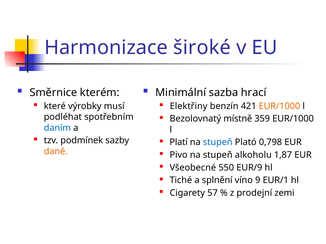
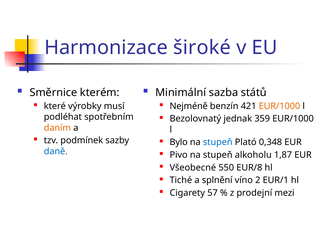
hrací: hrací -> států (254, 93)
Elektřiny: Elektřiny -> Nejméně (189, 106)
místně: místně -> jednak (238, 119)
daním colour: blue -> orange (57, 128)
Platí: Platí -> Bylo (179, 143)
0,798: 0,798 -> 0,348 (270, 143)
daně colour: orange -> blue (56, 152)
EUR/9: EUR/9 -> EUR/8 (249, 168)
9: 9 -> 2 (258, 181)
zemi: zemi -> mezi (284, 193)
